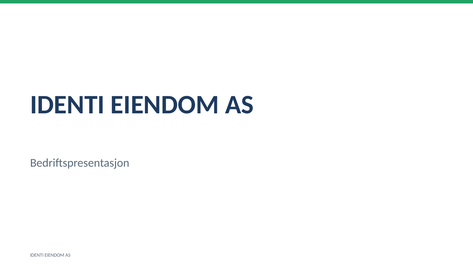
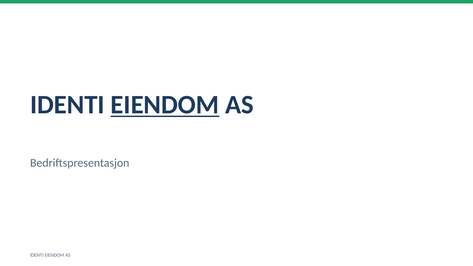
EIENDOM underline: none -> present (165, 105)
